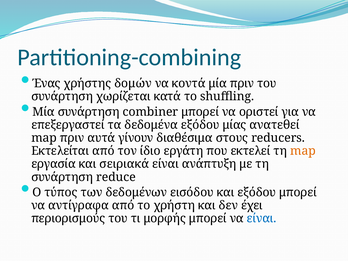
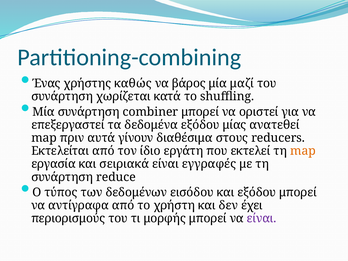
δομών: δομών -> καθώς (133, 83)
κοντά: κοντά -> βάρος (189, 83)
μία πριν: πριν -> μαζί (242, 83)
ανάπτυξη: ανάπτυξη -> εγγραφές (209, 164)
είναι colour: blue -> purple (262, 218)
